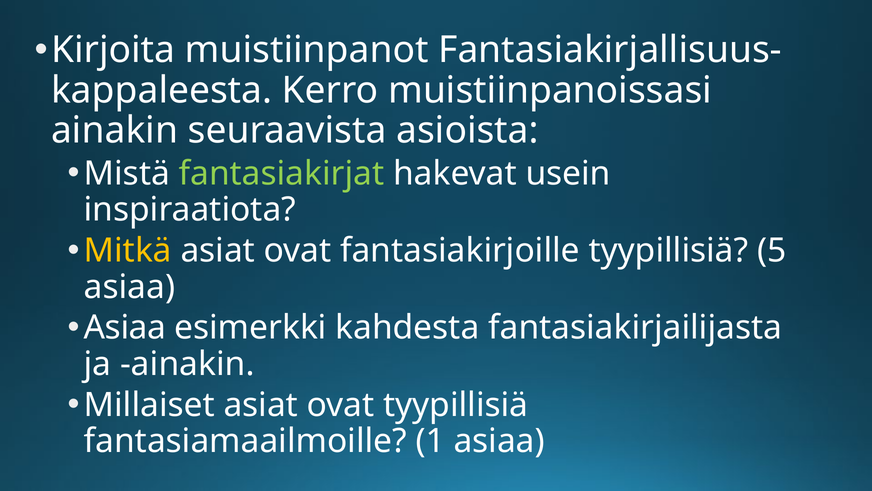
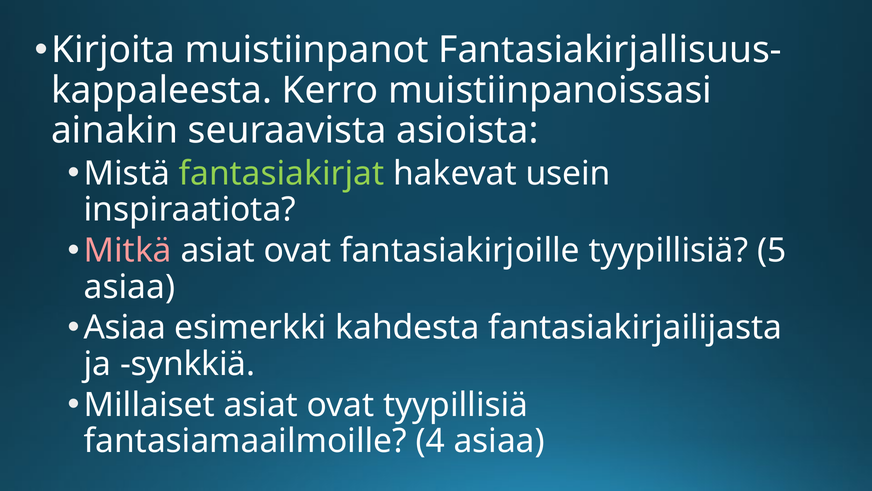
Mitkä colour: yellow -> pink (128, 250)
ja ainakin: ainakin -> synkkiä (188, 364)
1: 1 -> 4 (430, 441)
